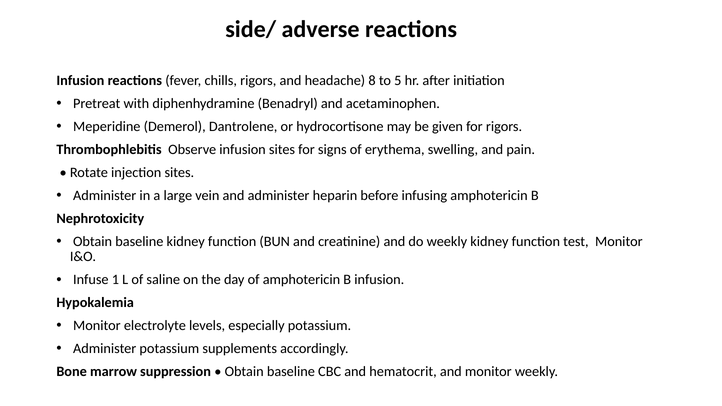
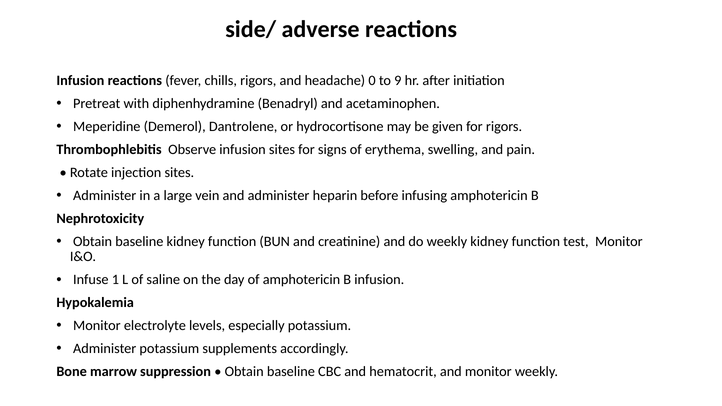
8: 8 -> 0 (372, 81)
5: 5 -> 9 (398, 81)
